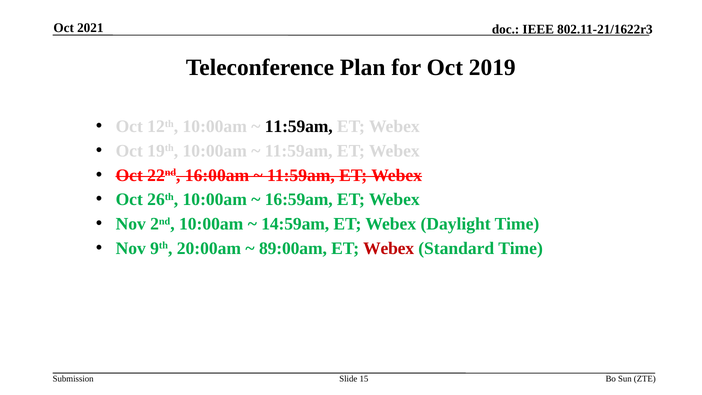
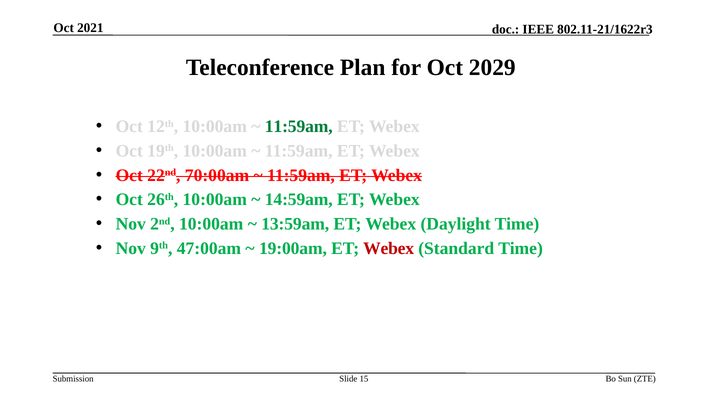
2019: 2019 -> 2029 (492, 67)
11:59am colour: black -> green (299, 126)
16:00am: 16:00am -> 70:00am (217, 175)
16:59am: 16:59am -> 14:59am (299, 200)
14:59am: 14:59am -> 13:59am (295, 224)
20:00am: 20:00am -> 47:00am (209, 248)
89:00am: 89:00am -> 19:00am (293, 248)
